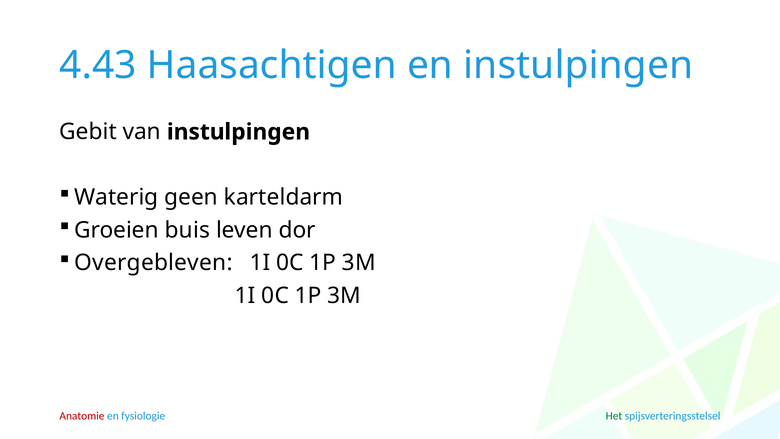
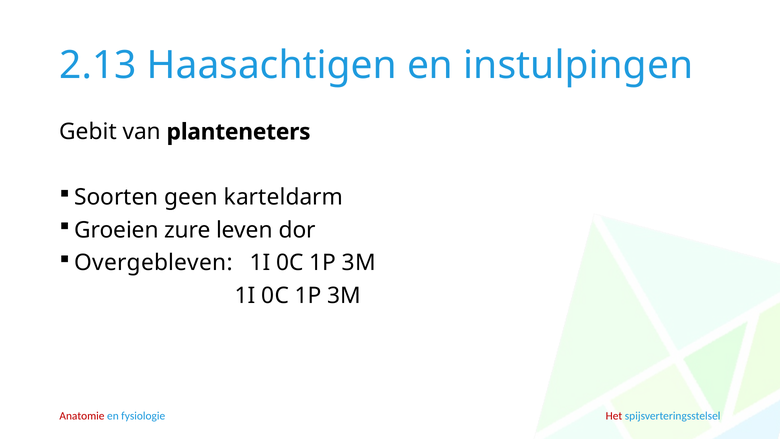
4.43: 4.43 -> 2.13 (98, 66)
van instulpingen: instulpingen -> planteneters (239, 132)
Waterig: Waterig -> Soorten (116, 197)
buis: buis -> zure (188, 230)
Het colour: green -> red (614, 416)
